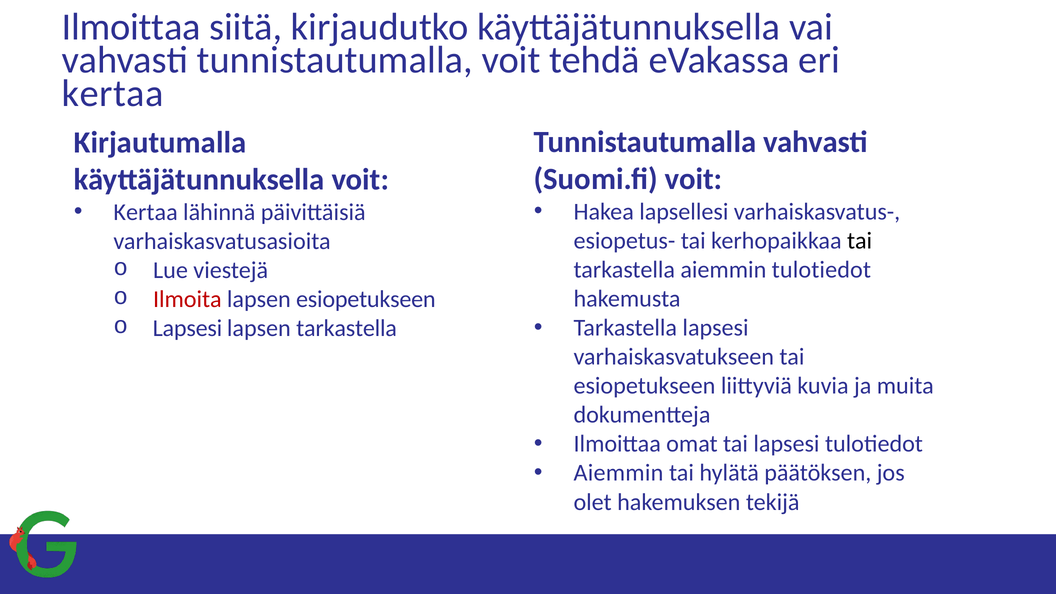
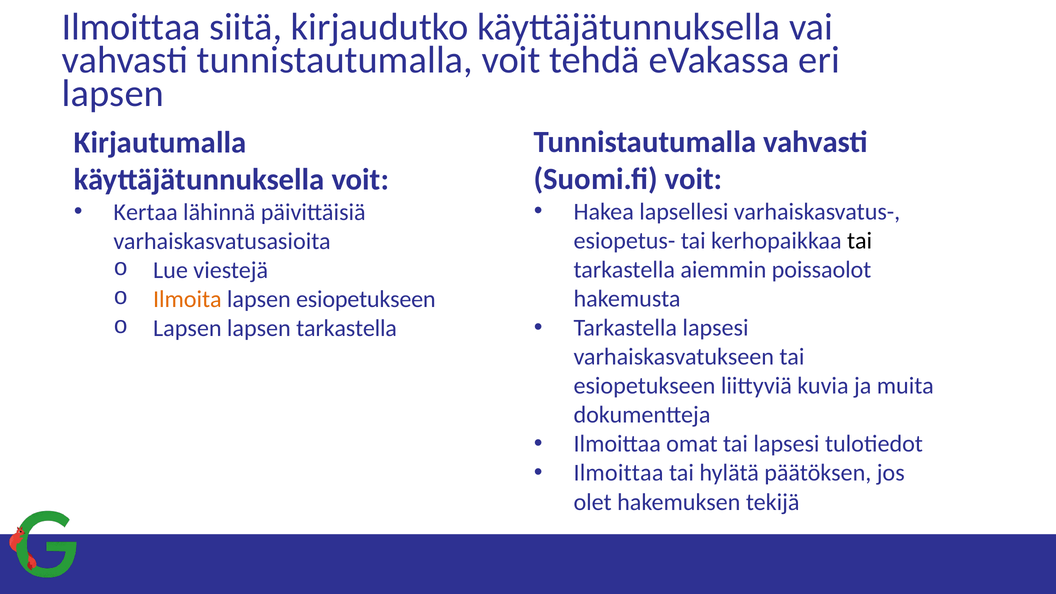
kertaa: kertaa -> lapsen (113, 93)
aiemmin tulotiedot: tulotiedot -> poissaolot (822, 270)
Ilmoita colour: red -> orange (187, 299)
Lapsesi: Lapsesi -> Lapsen (187, 328)
Aiemmin: Aiemmin -> Ilmoittaa (619, 473)
